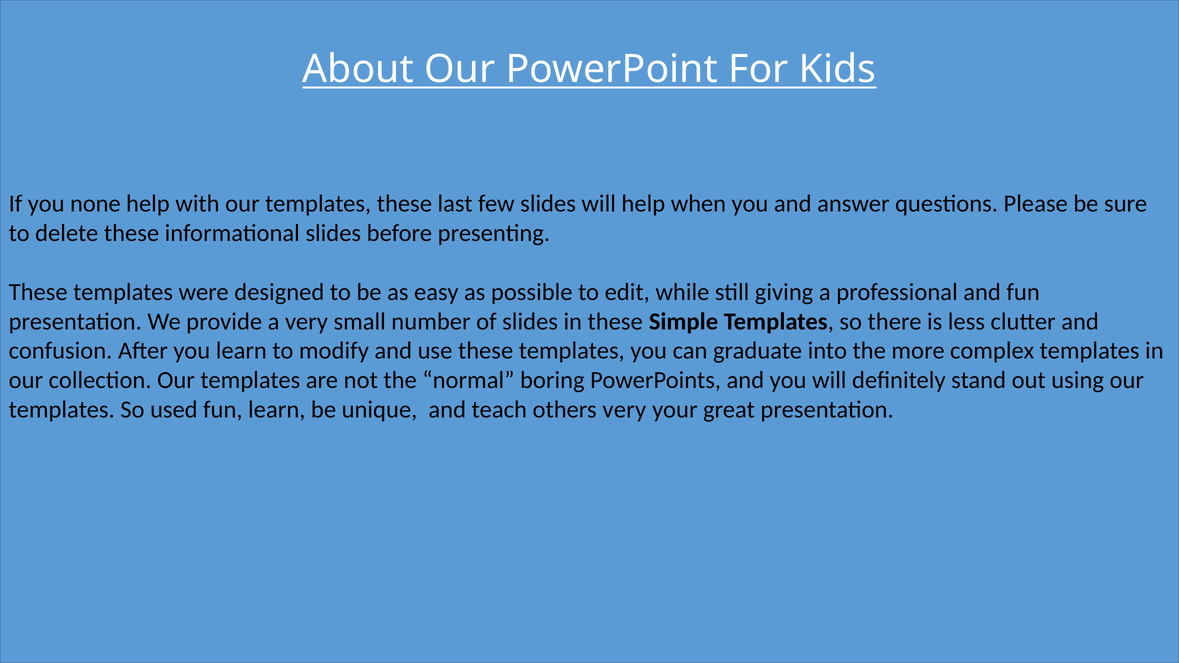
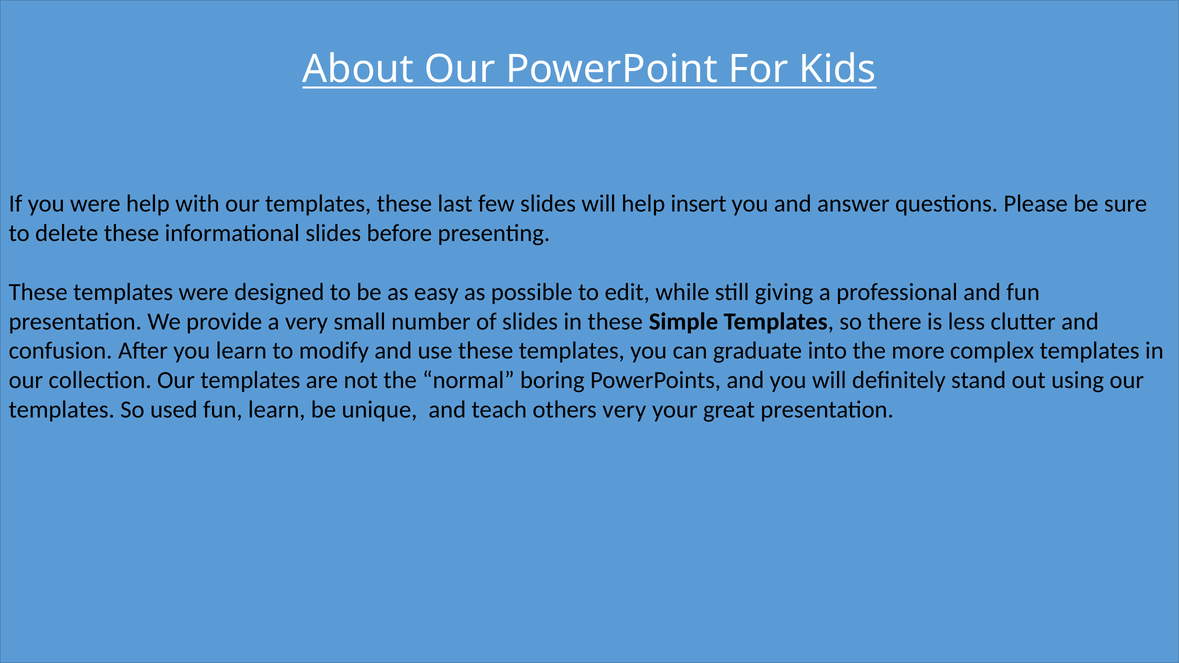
you none: none -> were (95, 204)
when: when -> insert (699, 204)
